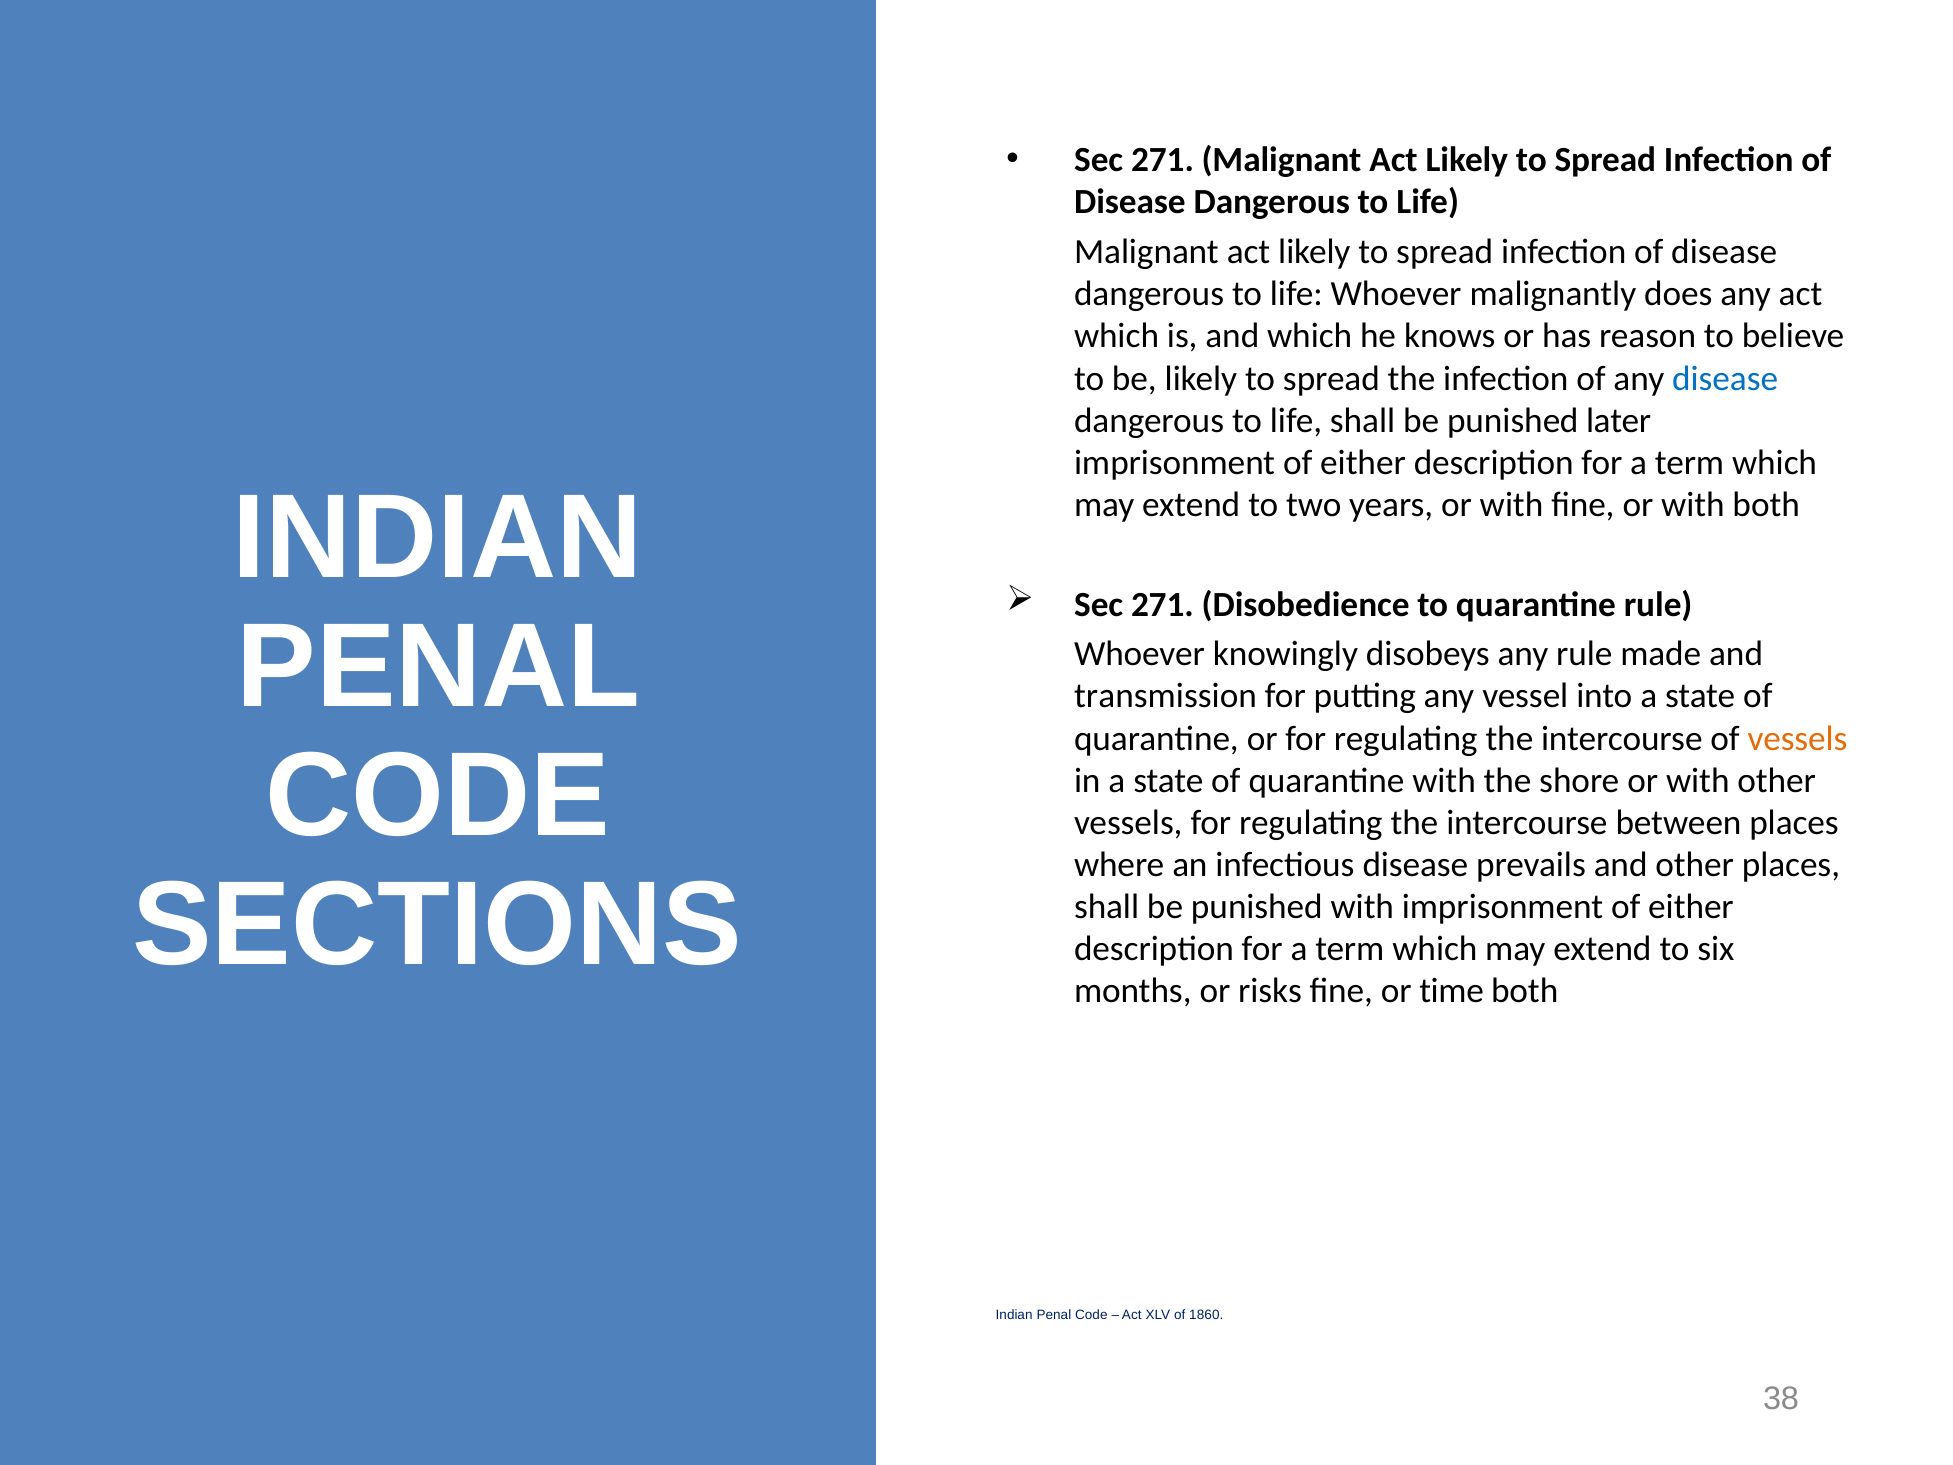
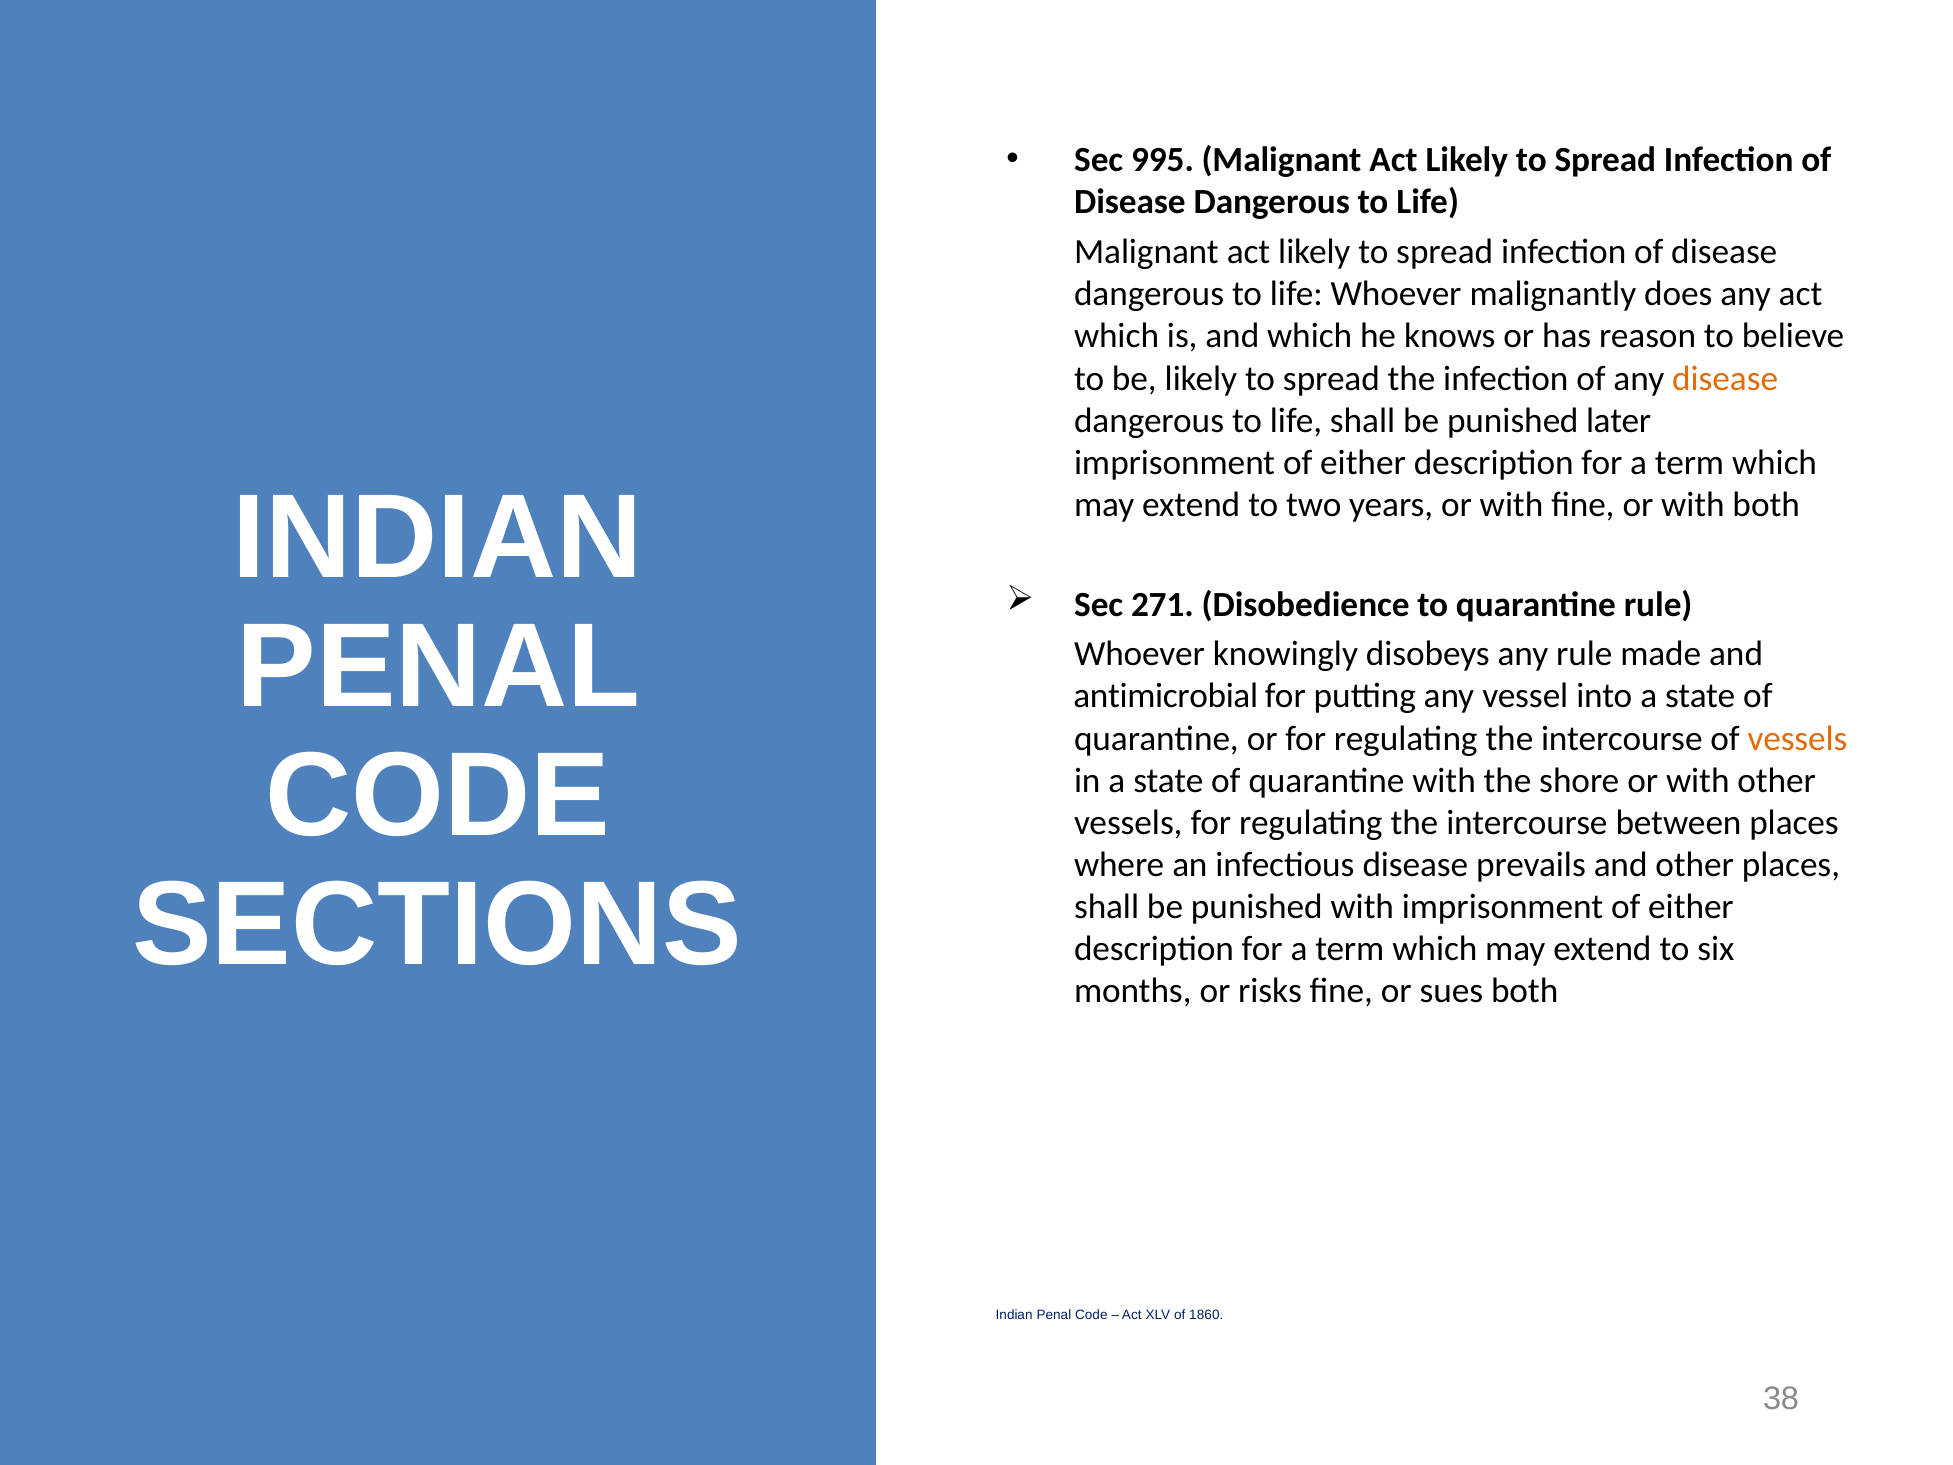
271: 271 -> 995 (1163, 160)
disease colour: blue -> orange (1725, 378)
transmission: transmission -> antimicrobial (1166, 696)
time: time -> sues (1451, 991)
